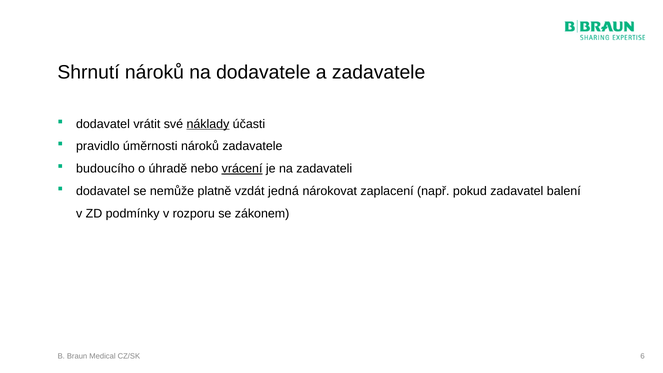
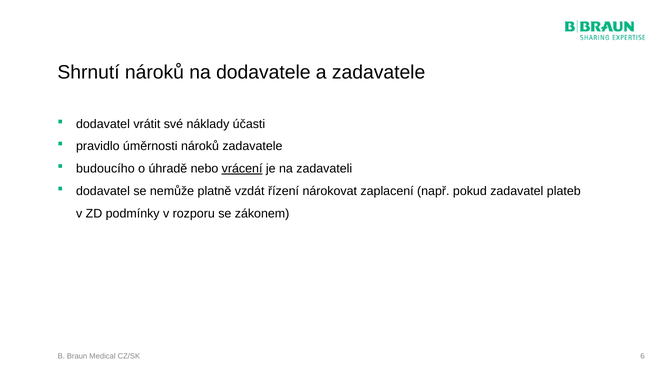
náklady underline: present -> none (208, 124)
jedná: jedná -> řízení (284, 191)
balení: balení -> plateb (564, 191)
